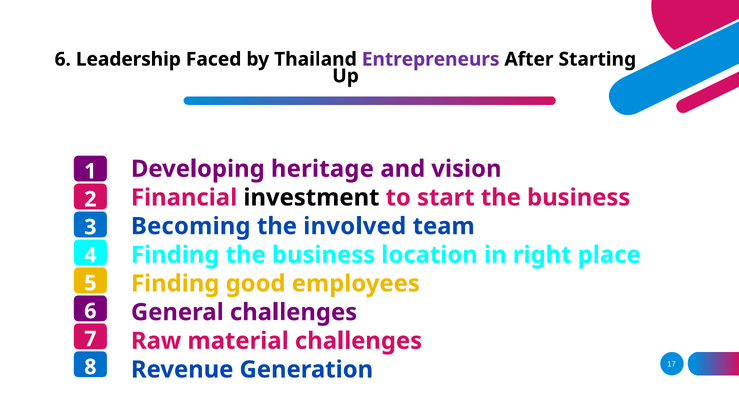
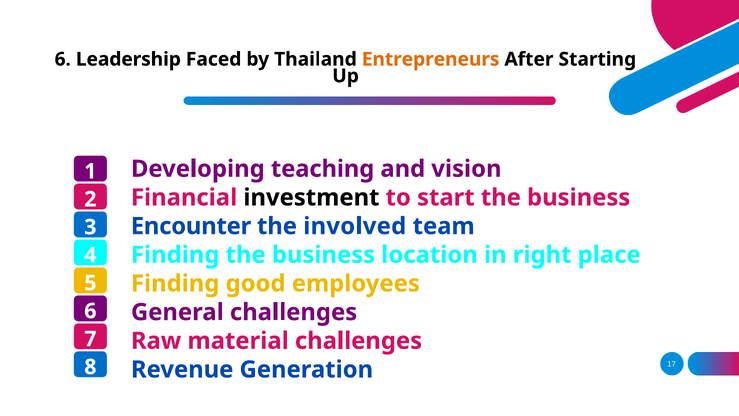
Entrepreneurs colour: purple -> orange (431, 59)
heritage: heritage -> teaching (323, 169)
Becoming: Becoming -> Encounter (191, 226)
